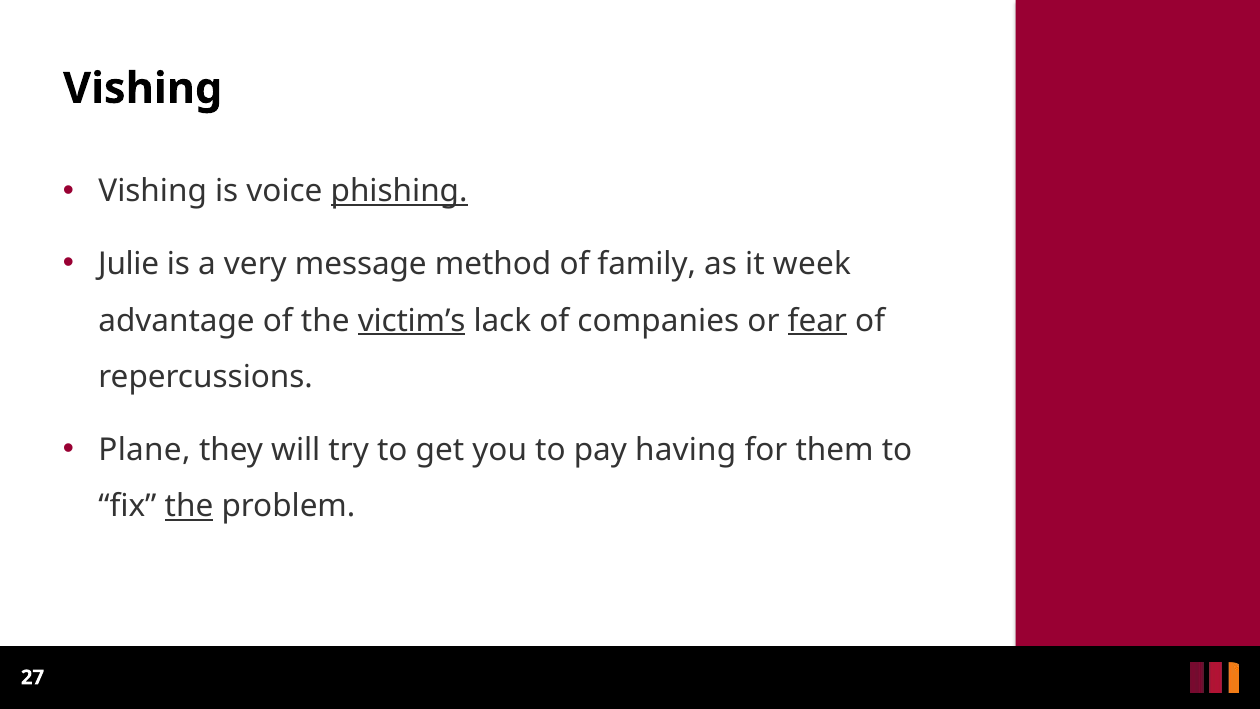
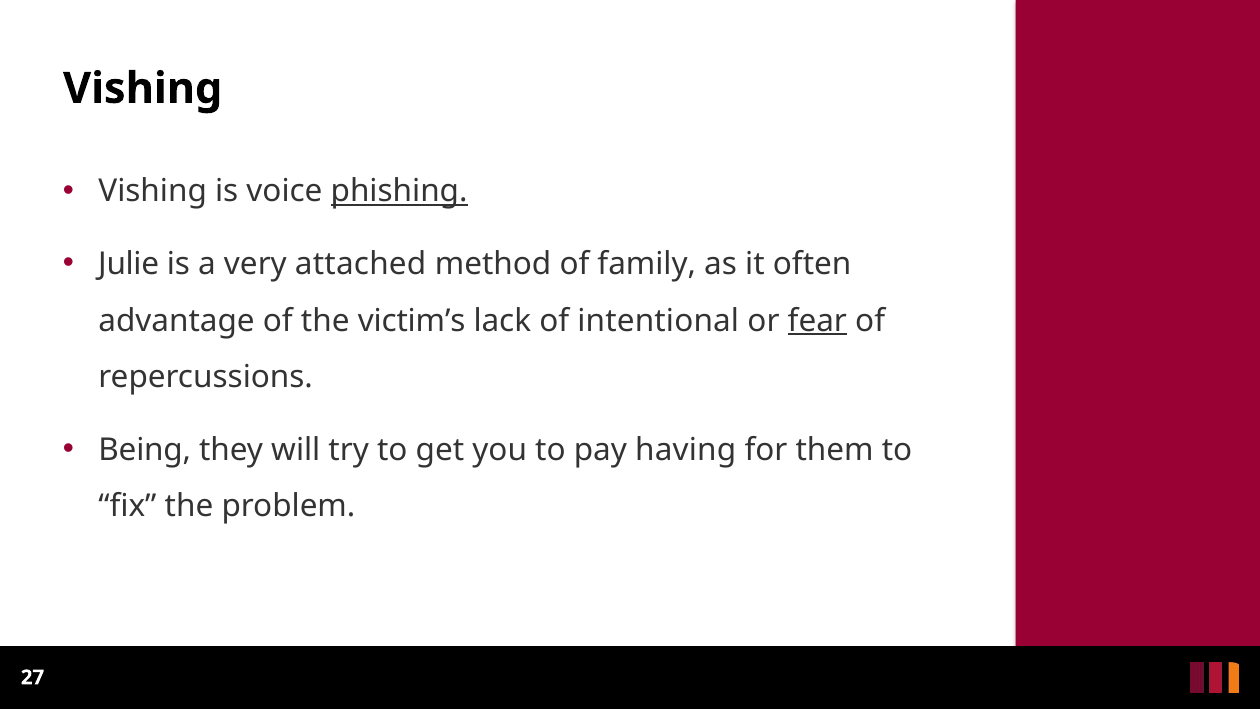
message: message -> attached (361, 264)
week: week -> often (812, 264)
victim’s underline: present -> none (412, 321)
companies: companies -> intentional (658, 321)
Plane: Plane -> Being (145, 450)
the underline: present -> none (189, 506)
